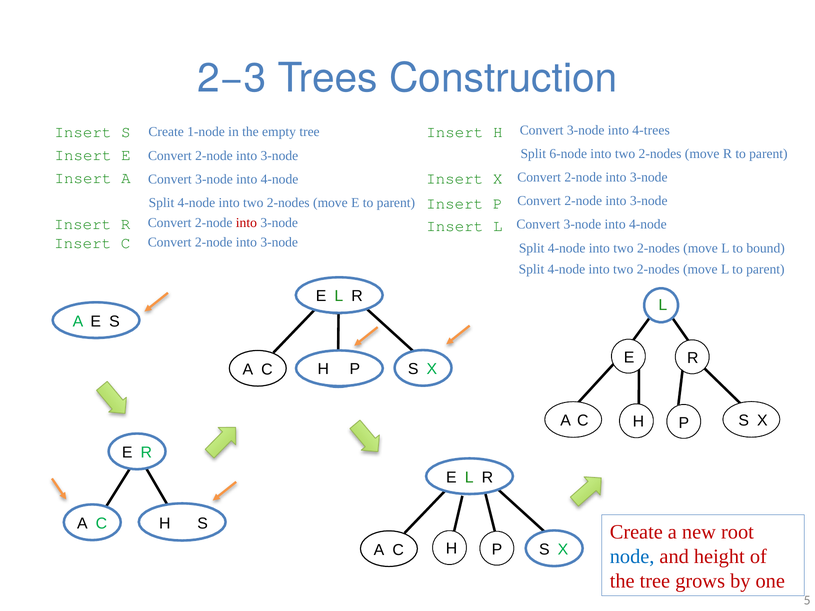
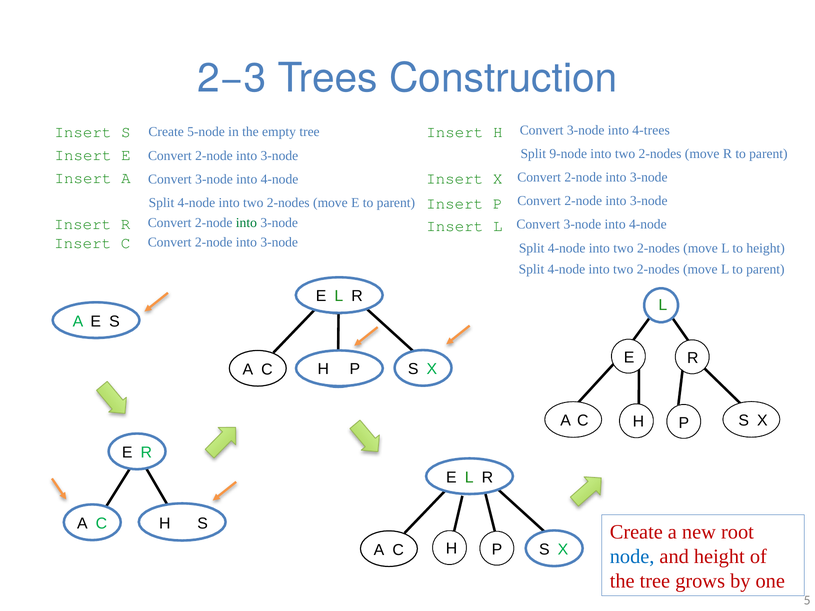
1-node: 1-node -> 5-node (206, 132)
6-node: 6-node -> 9-node (568, 154)
into colour: red -> green (246, 223)
to bound: bound -> height (766, 248)
